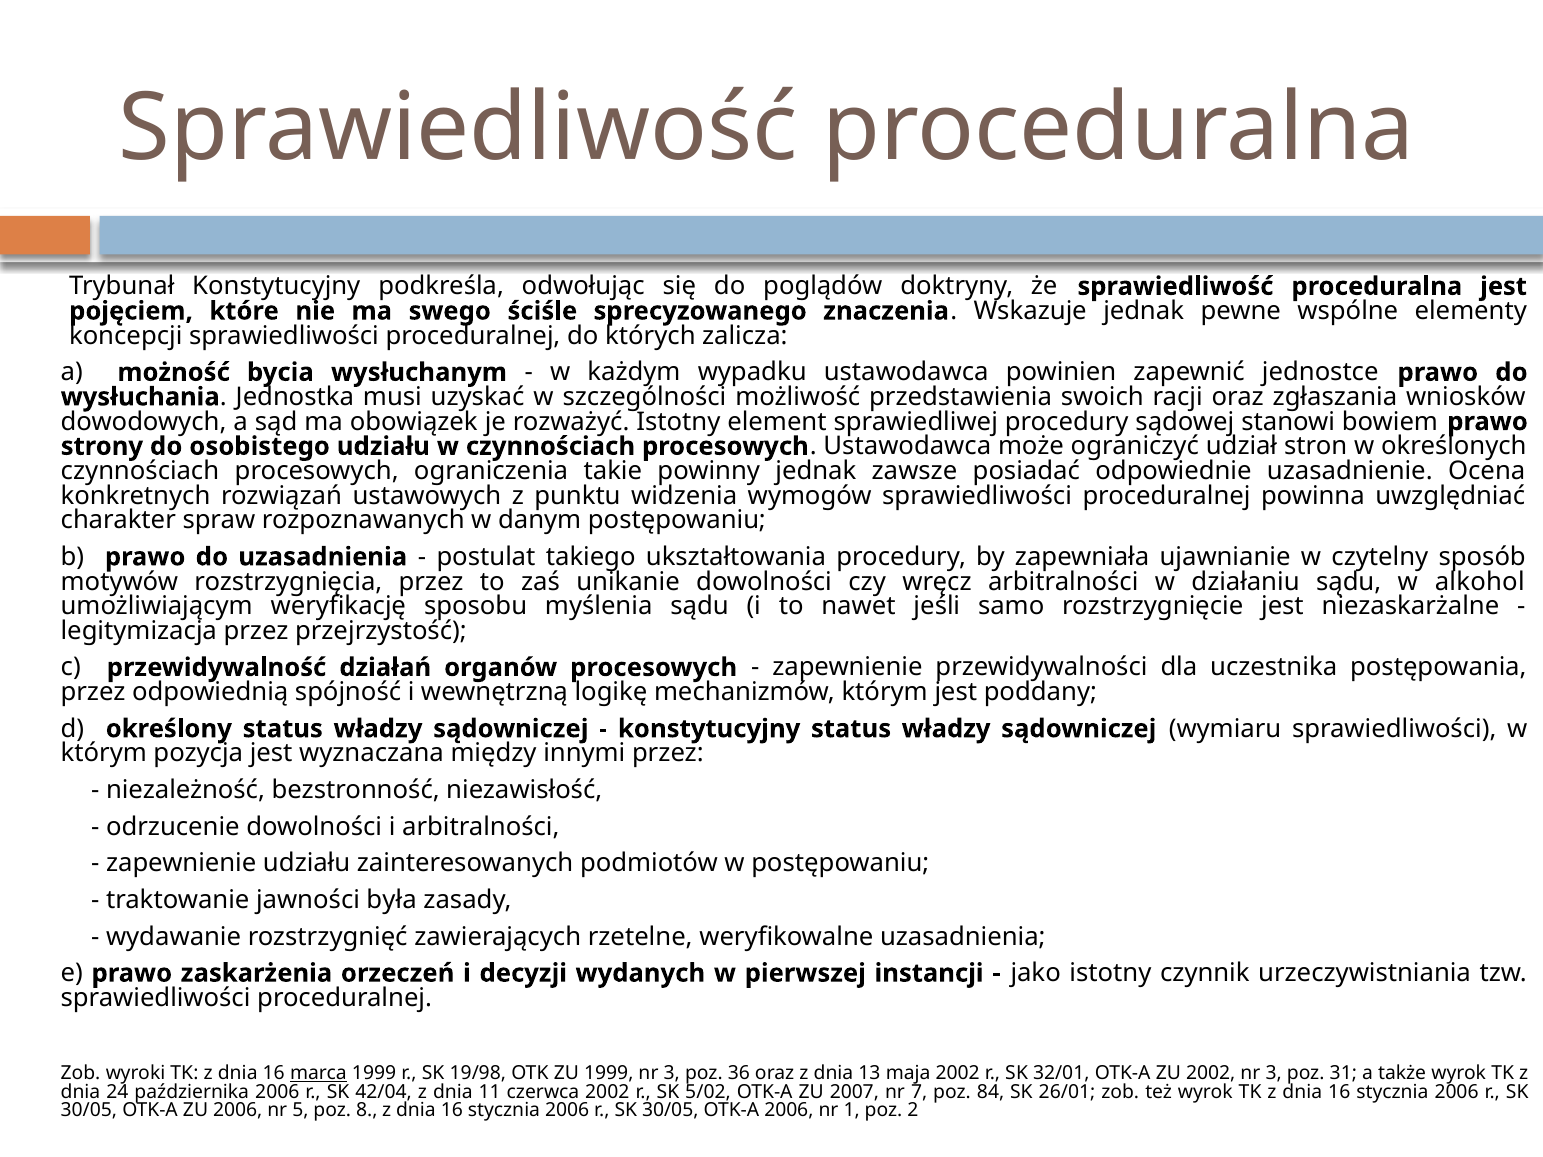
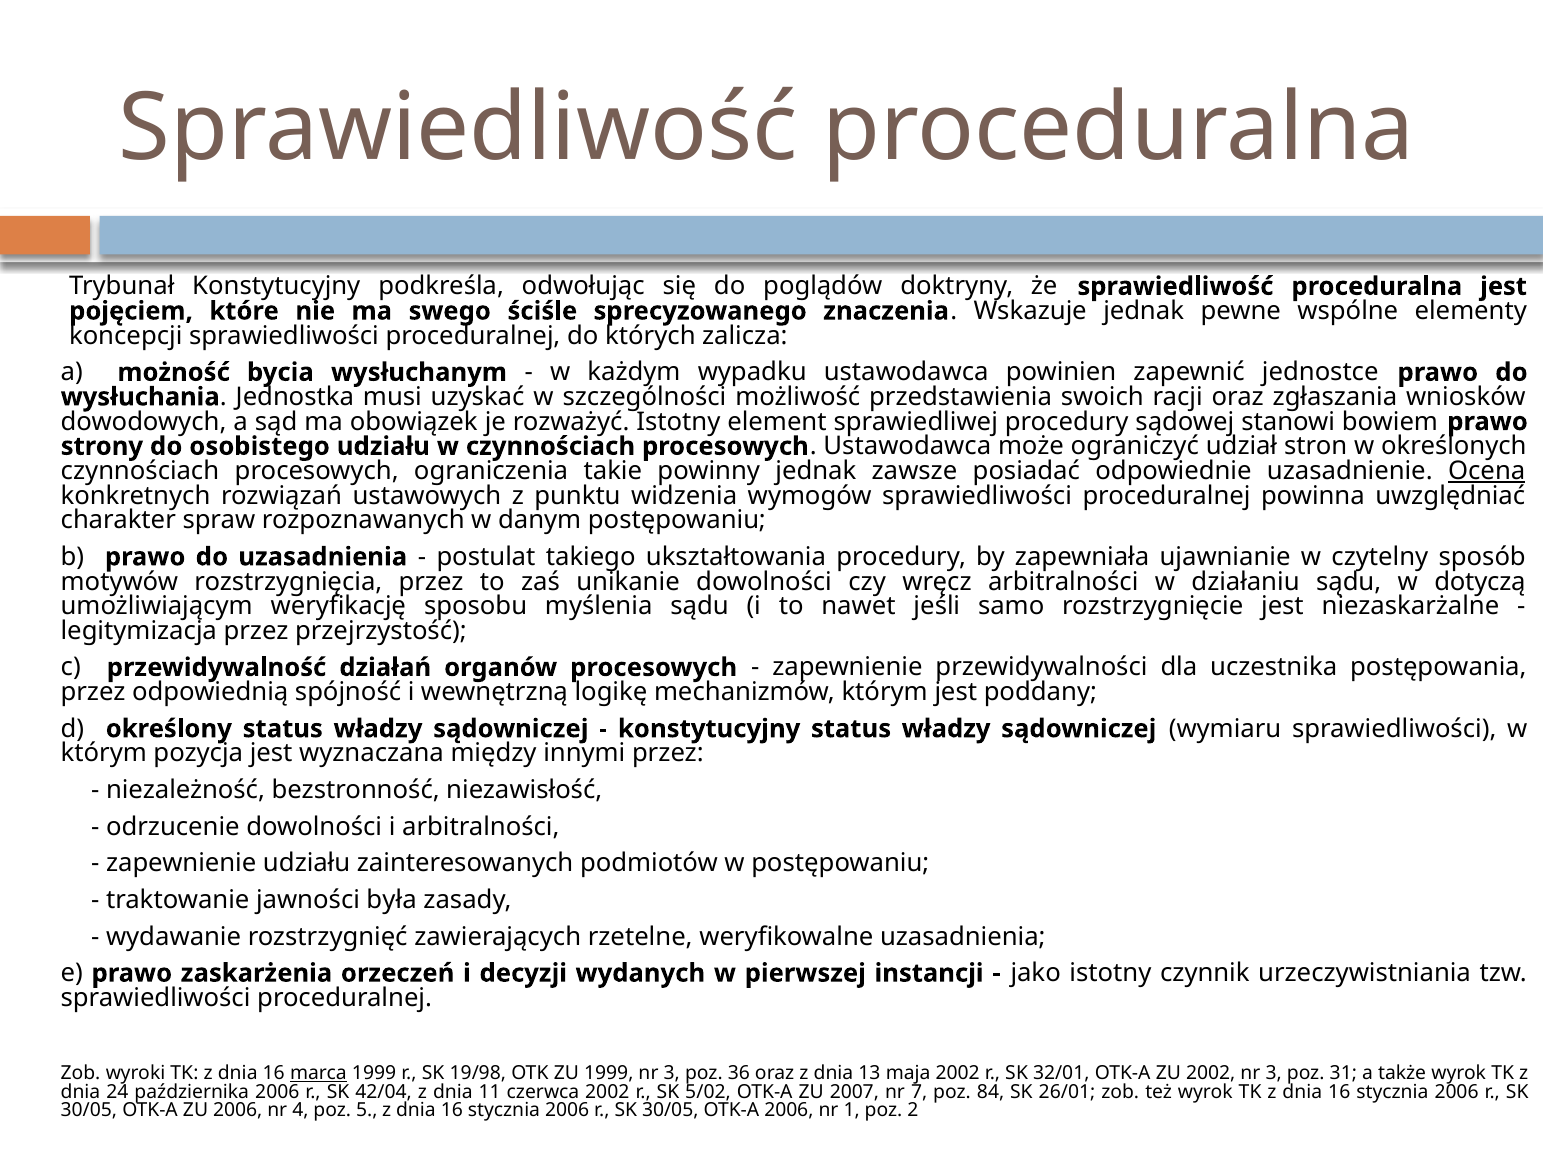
Ocena underline: none -> present (1487, 471)
alkohol: alkohol -> dotyczą (1480, 582)
5: 5 -> 4 (300, 1111)
8: 8 -> 5 (367, 1111)
